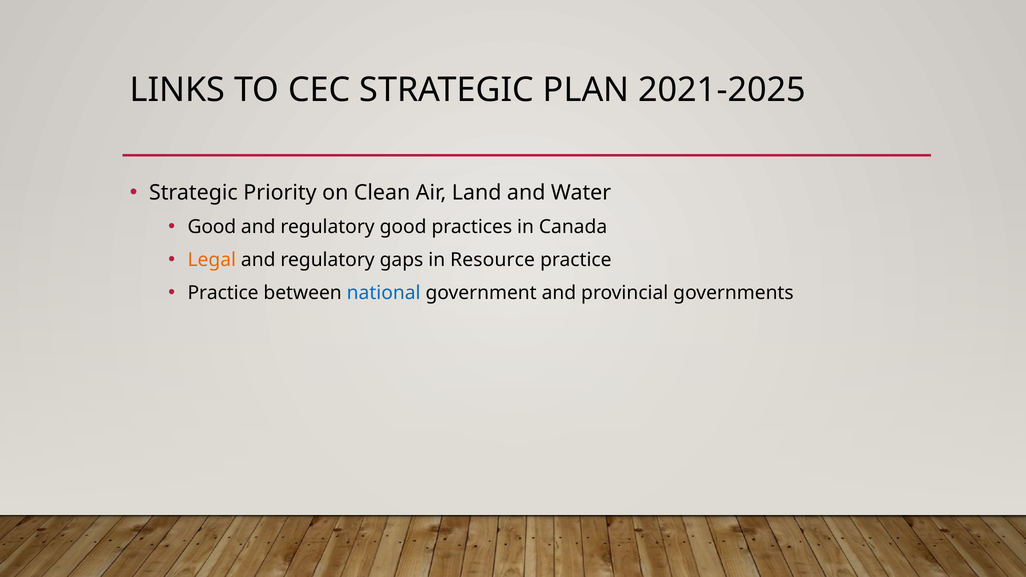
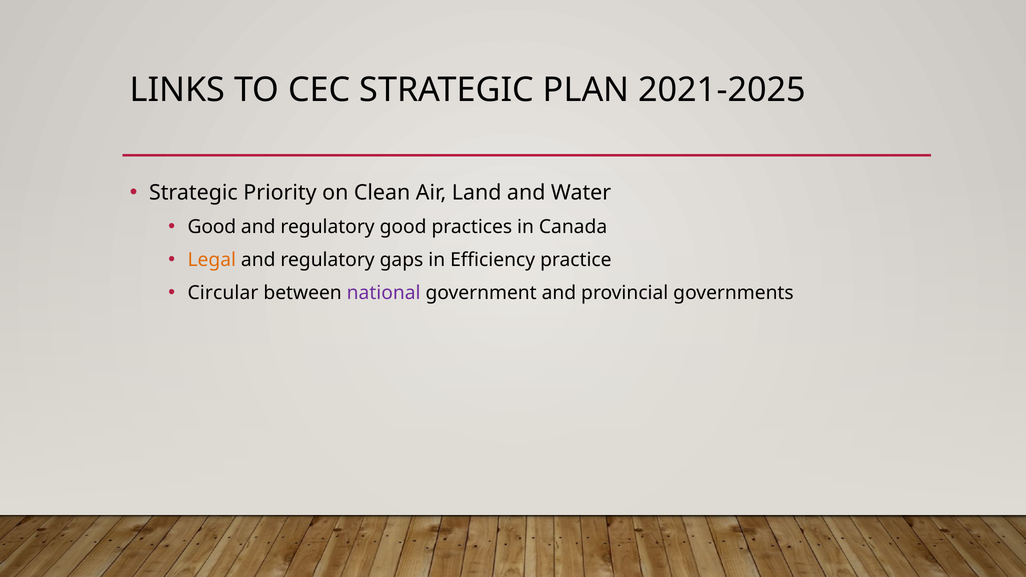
Resource: Resource -> Efficiency (493, 260)
Practice: Practice -> Circular (223, 293)
national colour: blue -> purple (384, 293)
